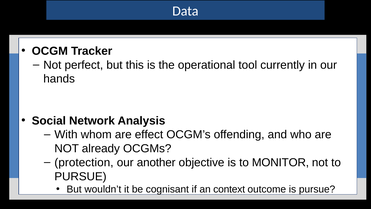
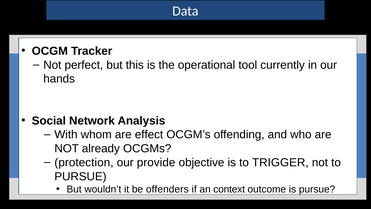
another: another -> provide (156, 162)
MONITOR: MONITOR -> TRIGGER (280, 162)
cognisant: cognisant -> offenders (167, 189)
